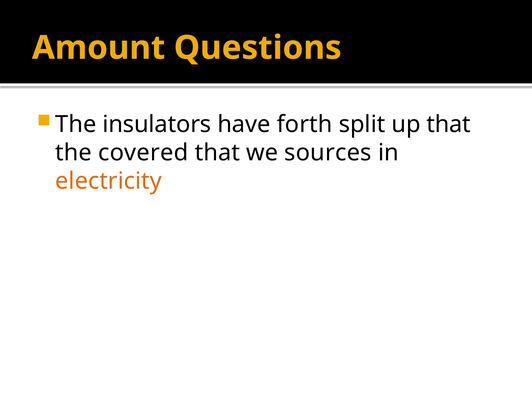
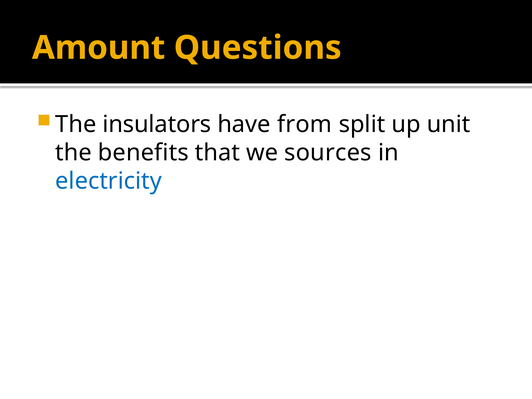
forth: forth -> from (305, 124)
up that: that -> unit (449, 124)
covered: covered -> benefits (143, 153)
electricity colour: orange -> blue (109, 181)
